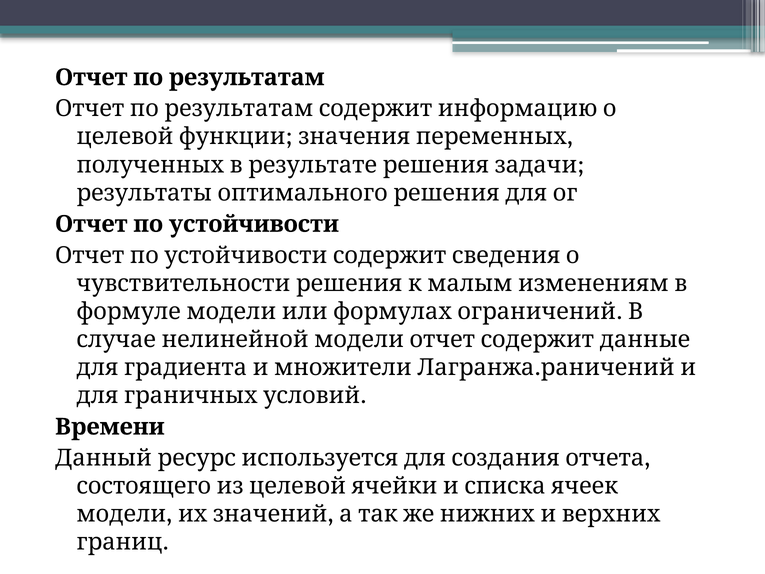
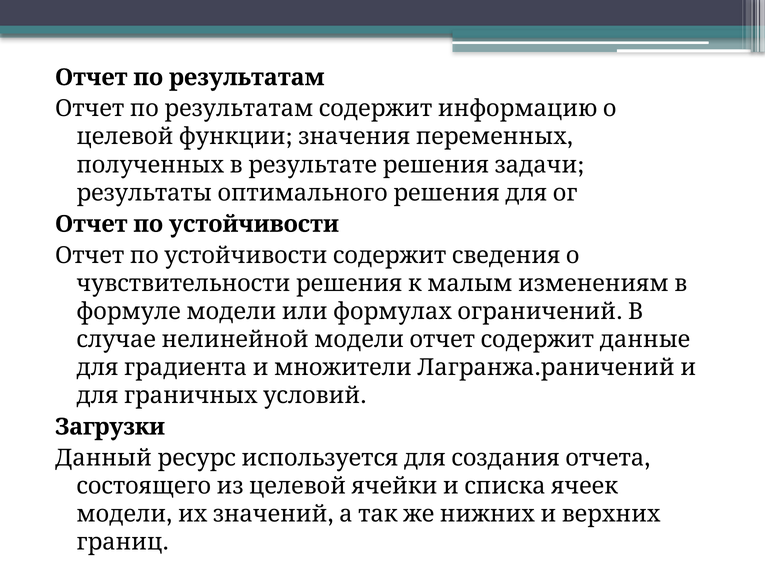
Времени: Времени -> Загрузки (110, 427)
